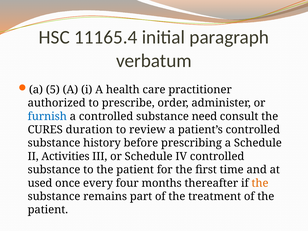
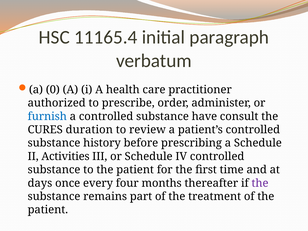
5: 5 -> 0 (53, 90)
need: need -> have (204, 116)
used: used -> days (40, 183)
the colour: orange -> purple (260, 183)
